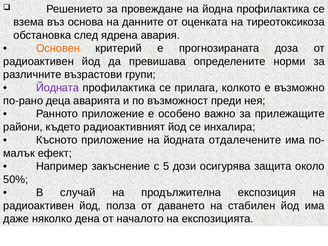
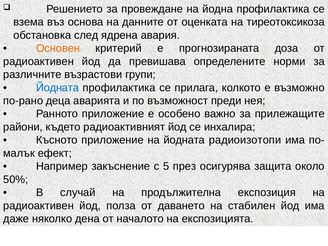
Йодната colour: purple -> blue (57, 88)
отдалечените: отдалечените -> радиоизотопи (245, 140)
дози: дози -> през (184, 166)
